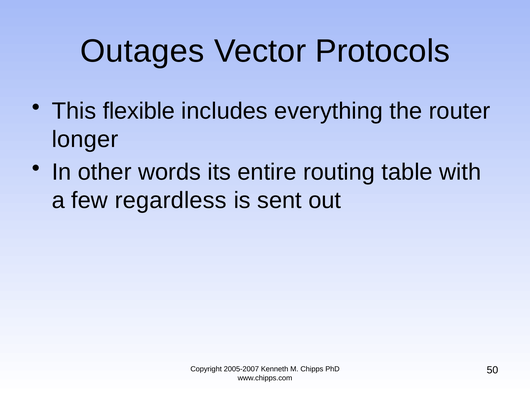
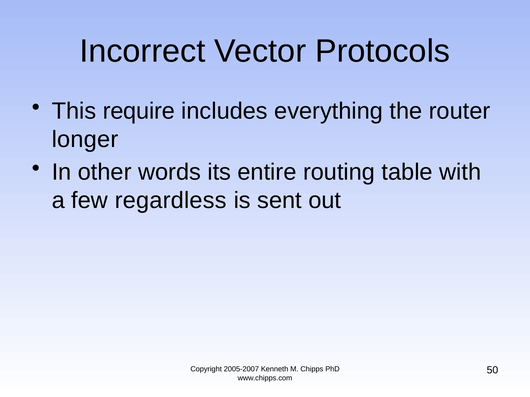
Outages: Outages -> Incorrect (142, 51)
flexible: flexible -> require (139, 111)
